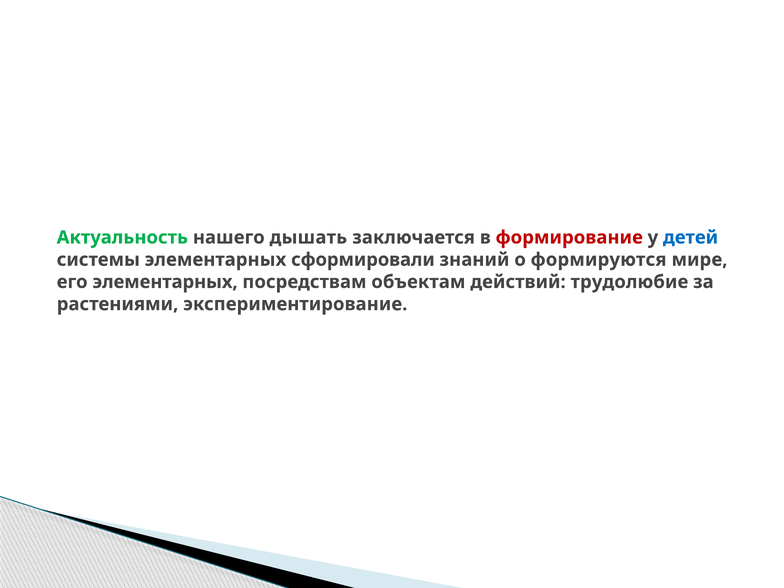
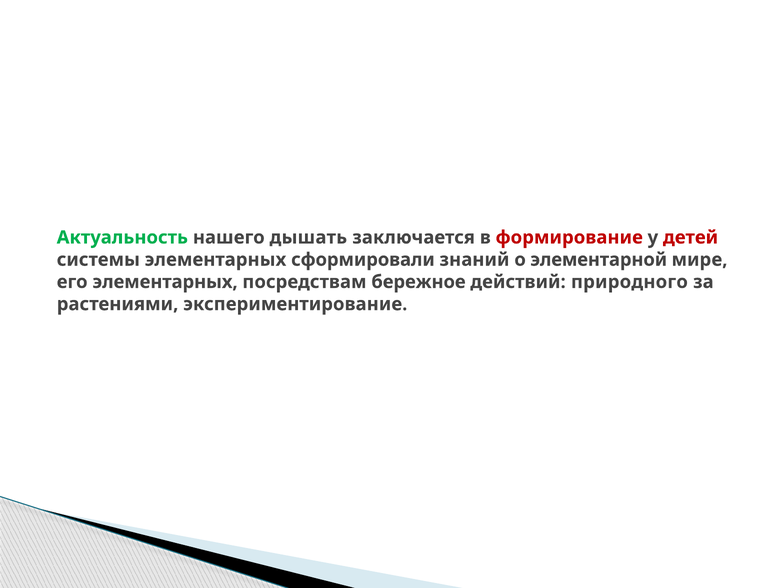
детей colour: blue -> red (691, 237)
формируются: формируются -> элементарной (599, 260)
объектам: объектам -> бережное (418, 282)
трудолюбие: трудолюбие -> природного (629, 282)
